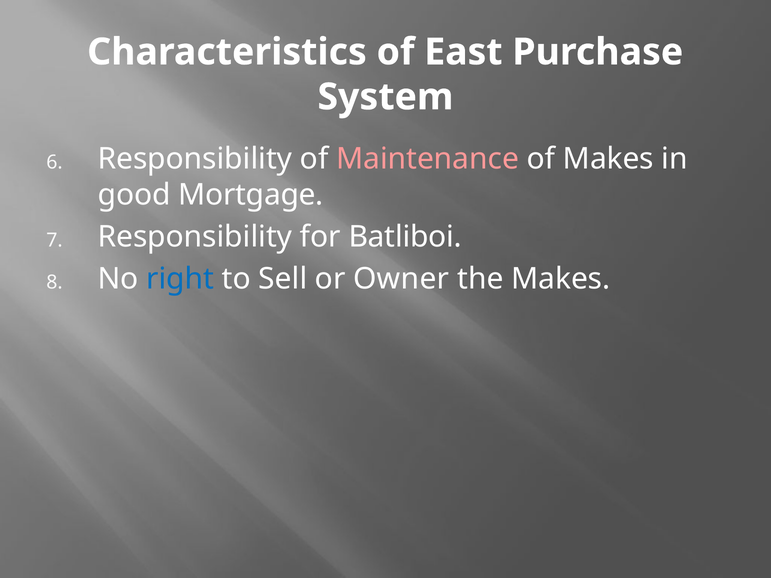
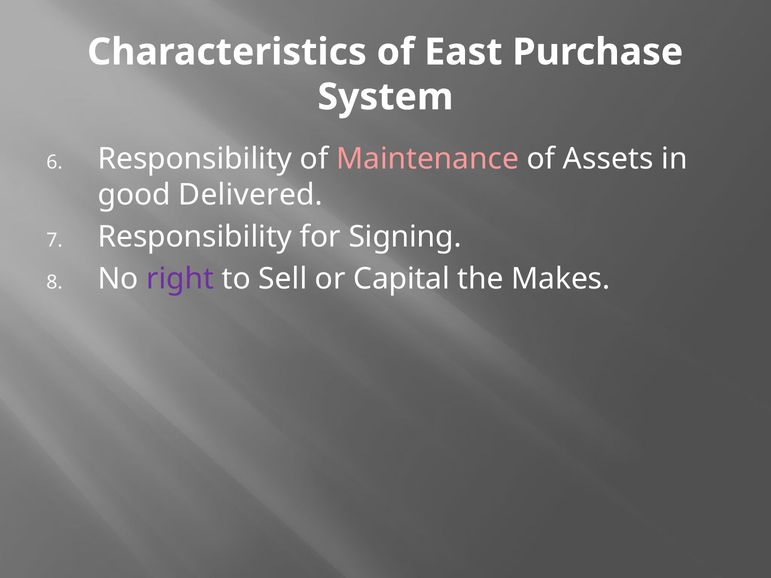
of Makes: Makes -> Assets (608, 159)
Mortgage: Mortgage -> Delivered (251, 195)
Batliboi: Batliboi -> Signing (405, 237)
right colour: blue -> purple (180, 279)
Owner: Owner -> Capital (401, 279)
